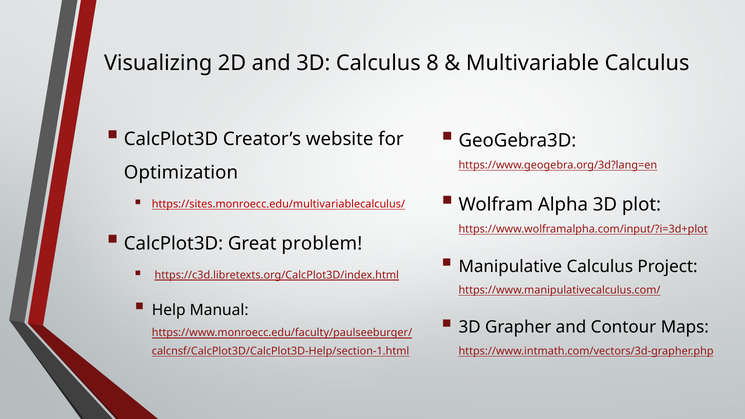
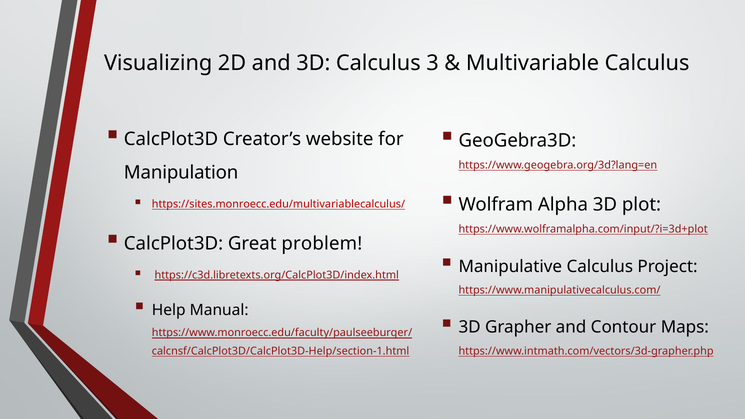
8: 8 -> 3 (433, 63)
Optimization: Optimization -> Manipulation (181, 173)
